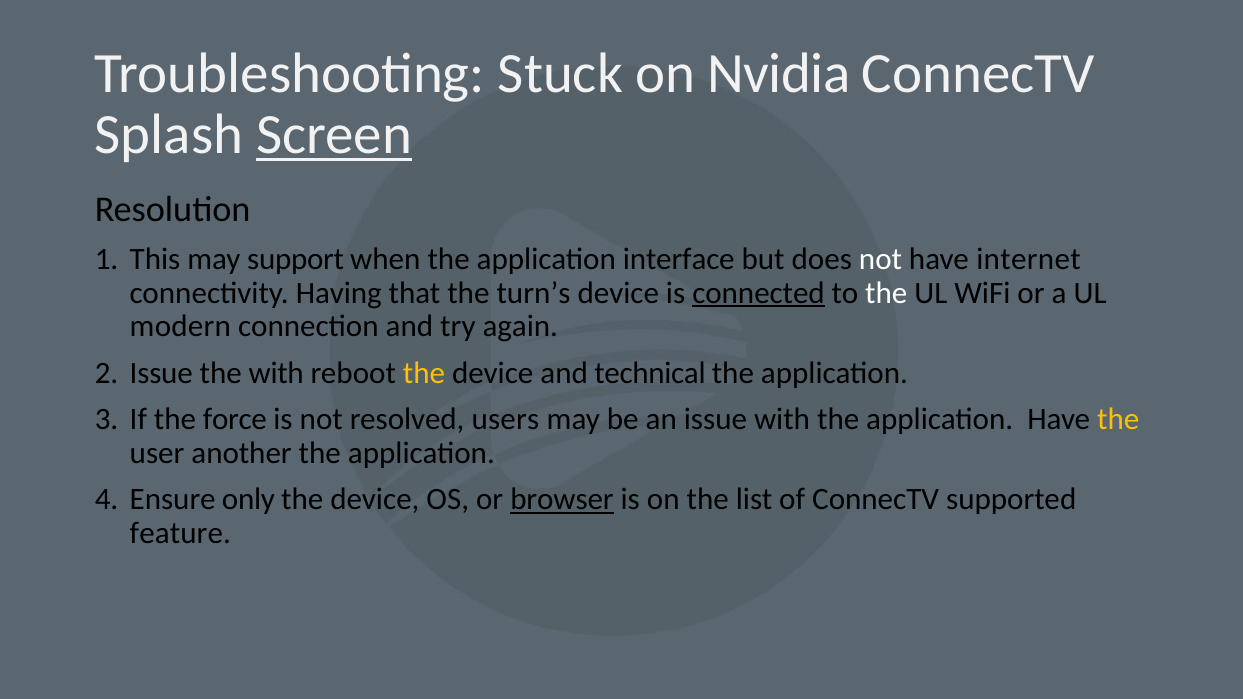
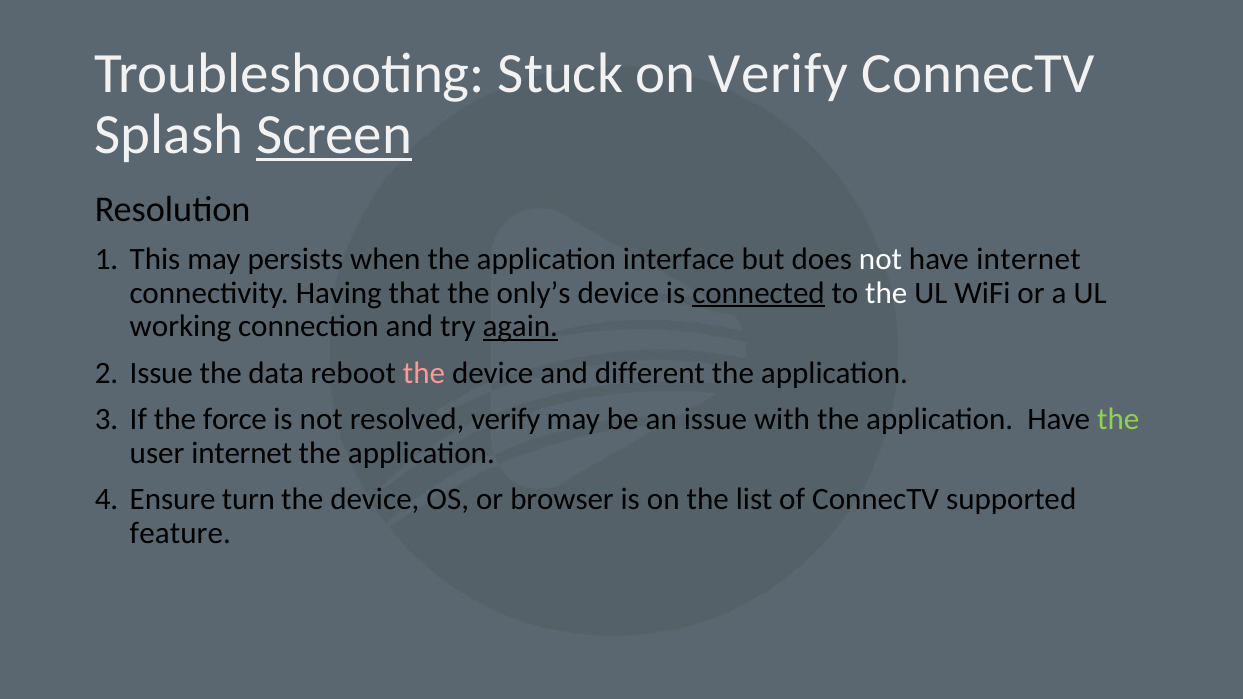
on Nvidia: Nvidia -> Verify (778, 74)
support: support -> persists (295, 259)
turn’s: turn’s -> only’s (534, 293)
modern: modern -> working (180, 327)
again underline: none -> present (520, 327)
the with: with -> data (276, 373)
the colour: yellow -> pink (424, 373)
technical: technical -> different (650, 373)
resolved users: users -> verify (506, 420)
the colour: yellow -> light green (1118, 420)
user another: another -> internet (242, 453)
only: only -> turn (248, 500)
browser underline: present -> none (562, 500)
